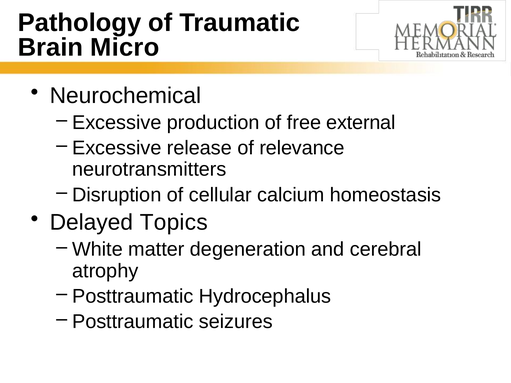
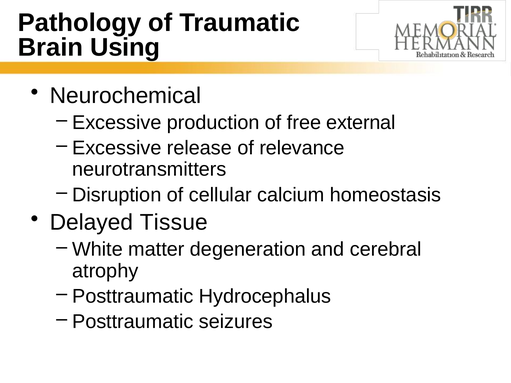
Micro: Micro -> Using (125, 47)
Topics: Topics -> Tissue (174, 223)
